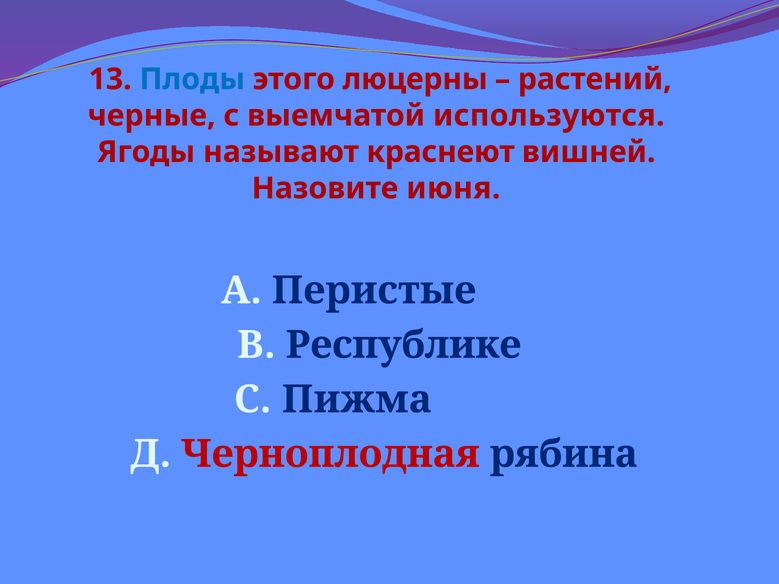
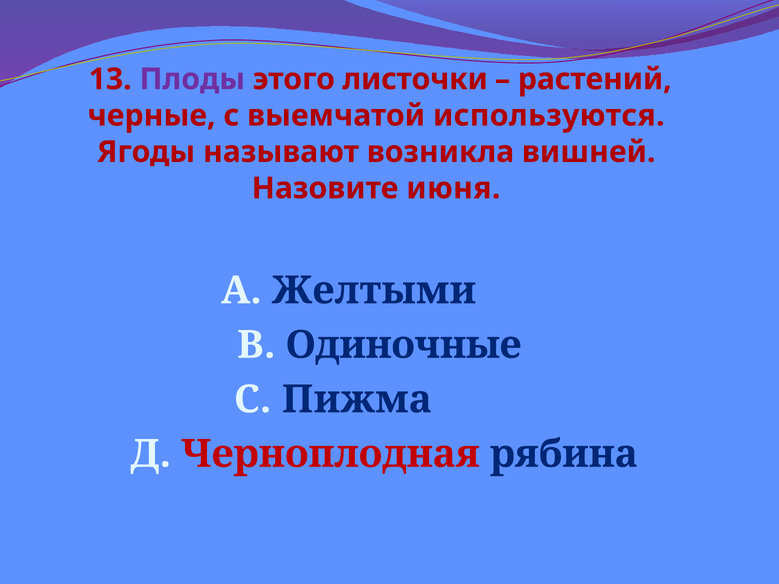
Плоды colour: blue -> purple (192, 79)
люцерны: люцерны -> листочки (415, 79)
краснеют: краснеют -> возникла (440, 152)
Перистые: Перистые -> Желтыми (374, 291)
Республике: Республике -> Одиночные (404, 345)
